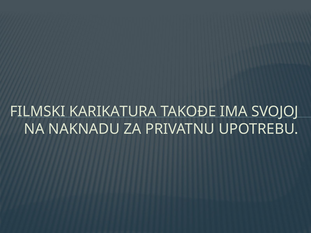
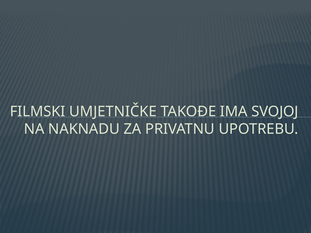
KARIKATURA: KARIKATURA -> UMJETNIČKE (113, 112)
